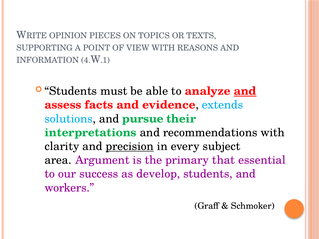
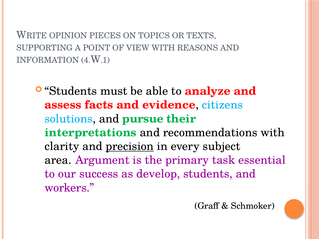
and underline: present -> none (245, 91)
extends: extends -> citizens (222, 105)
that: that -> task (224, 160)
